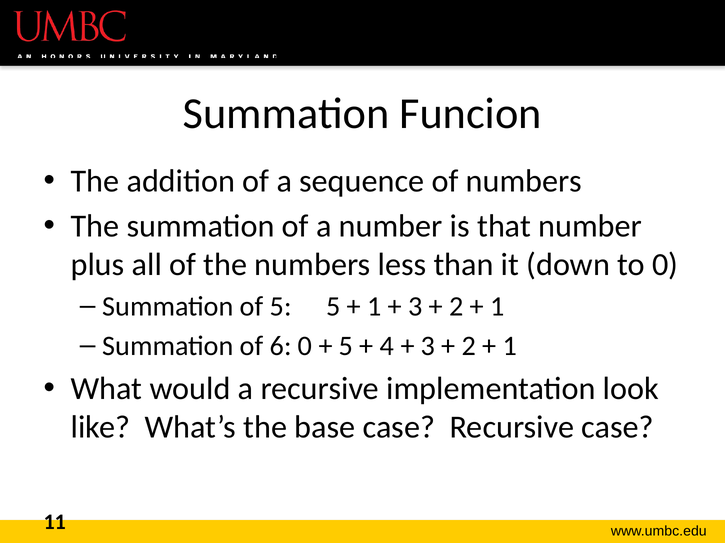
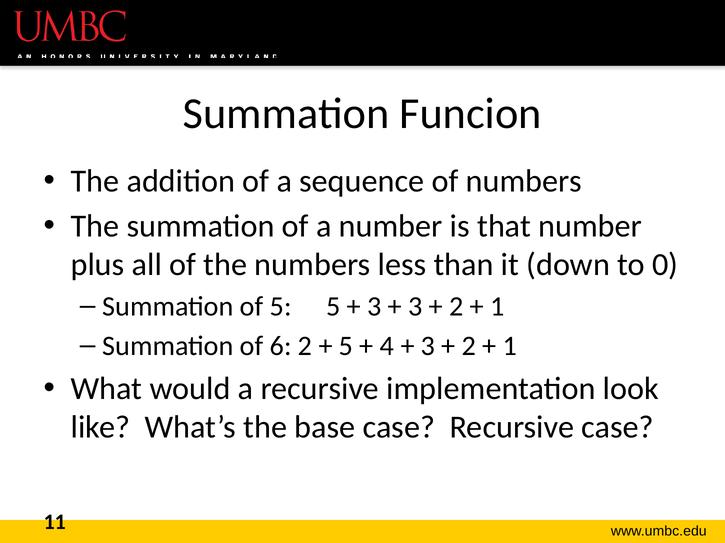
1: 1 -> 3 (374, 307)
6 0: 0 -> 2 (305, 346)
